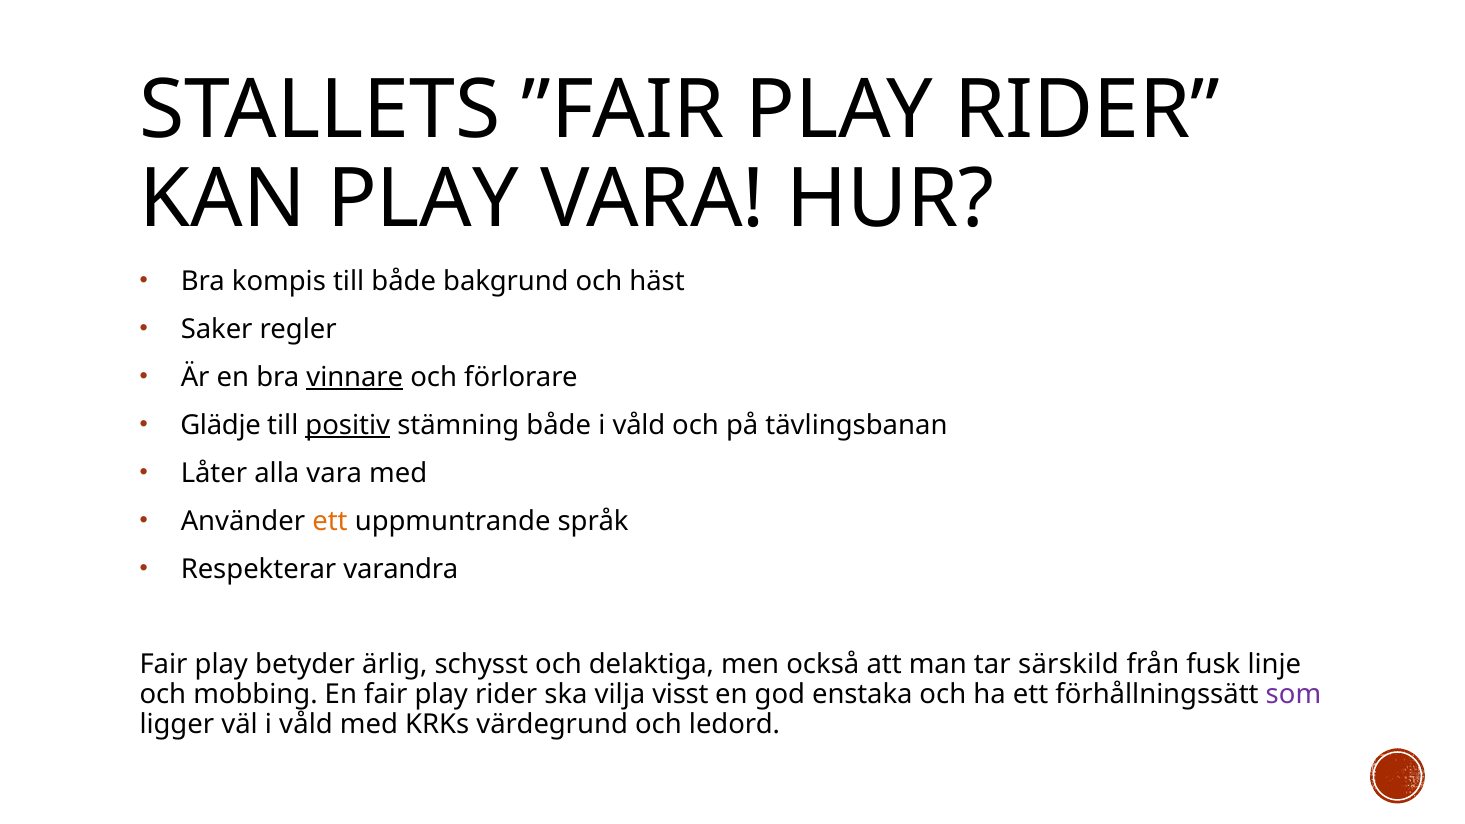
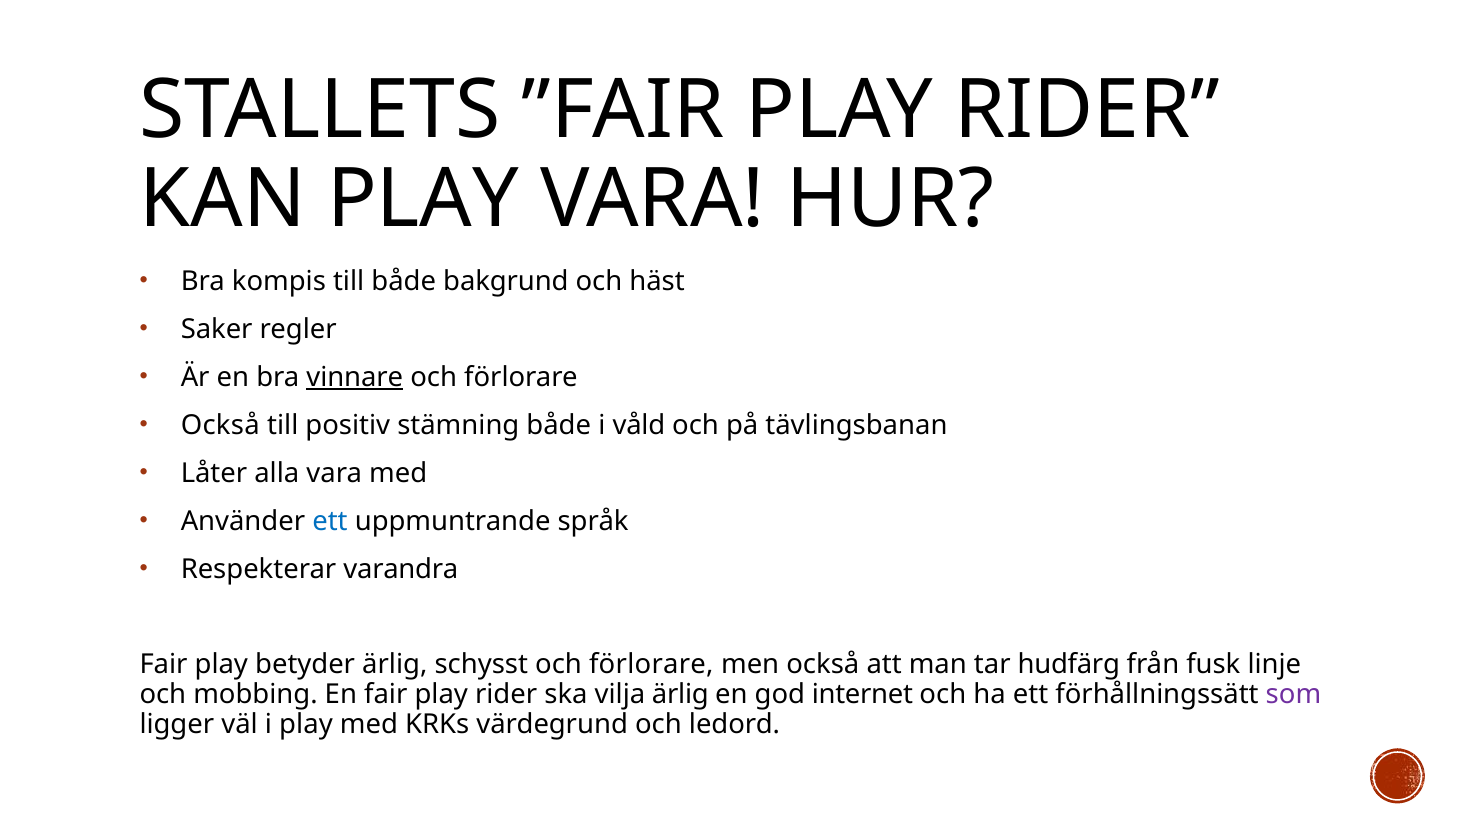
Glädje: Glädje -> Också (220, 425)
positiv underline: present -> none (348, 425)
ett colour: orange -> blue (330, 521)
schysst och delaktiga: delaktiga -> förlorare (651, 665)
särskild: särskild -> hudfärg (1069, 665)
vilja visst: visst -> ärlig (680, 695)
enstaka: enstaka -> internet (862, 695)
väl i våld: våld -> play (306, 724)
